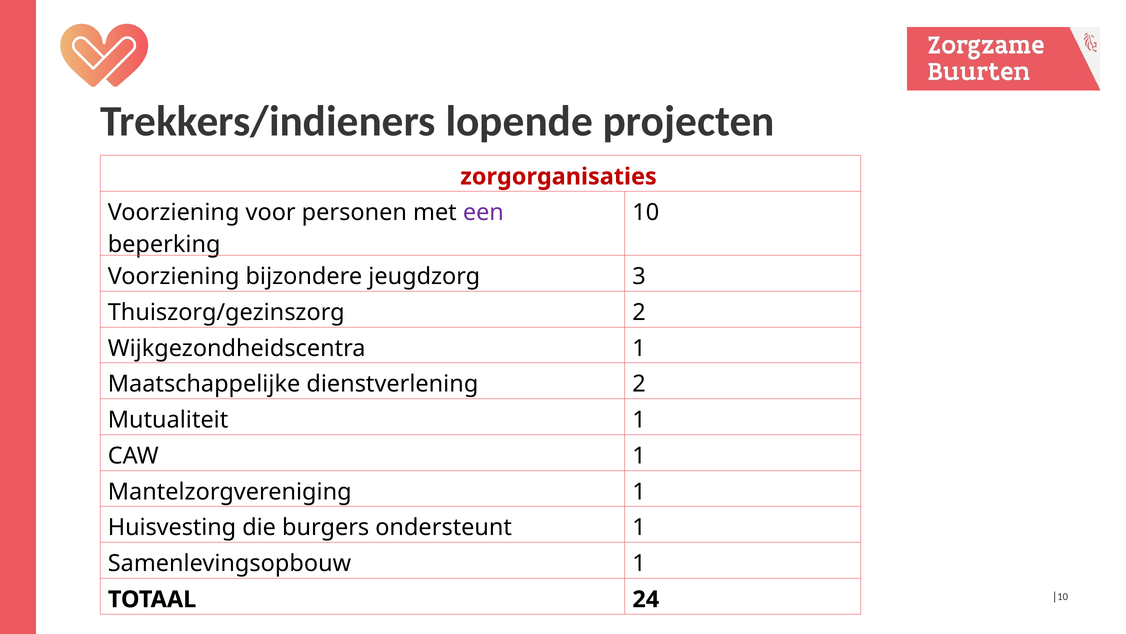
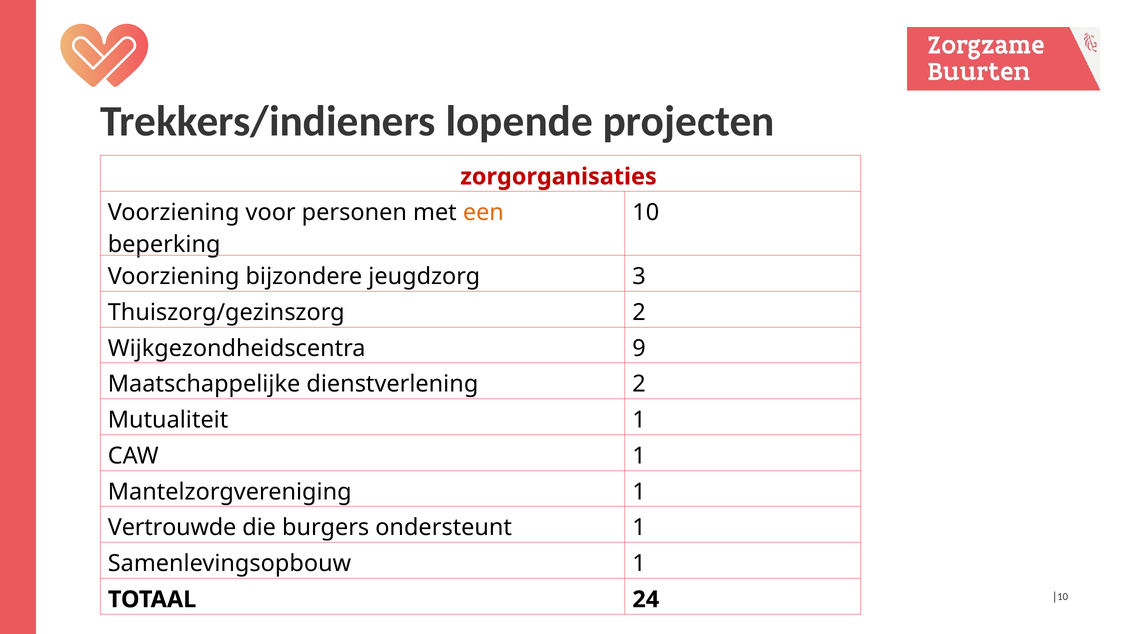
een colour: purple -> orange (483, 212)
Wijkgezondheidscentra 1: 1 -> 9 (639, 348)
Huisvesting: Huisvesting -> Vertrouwde (172, 527)
